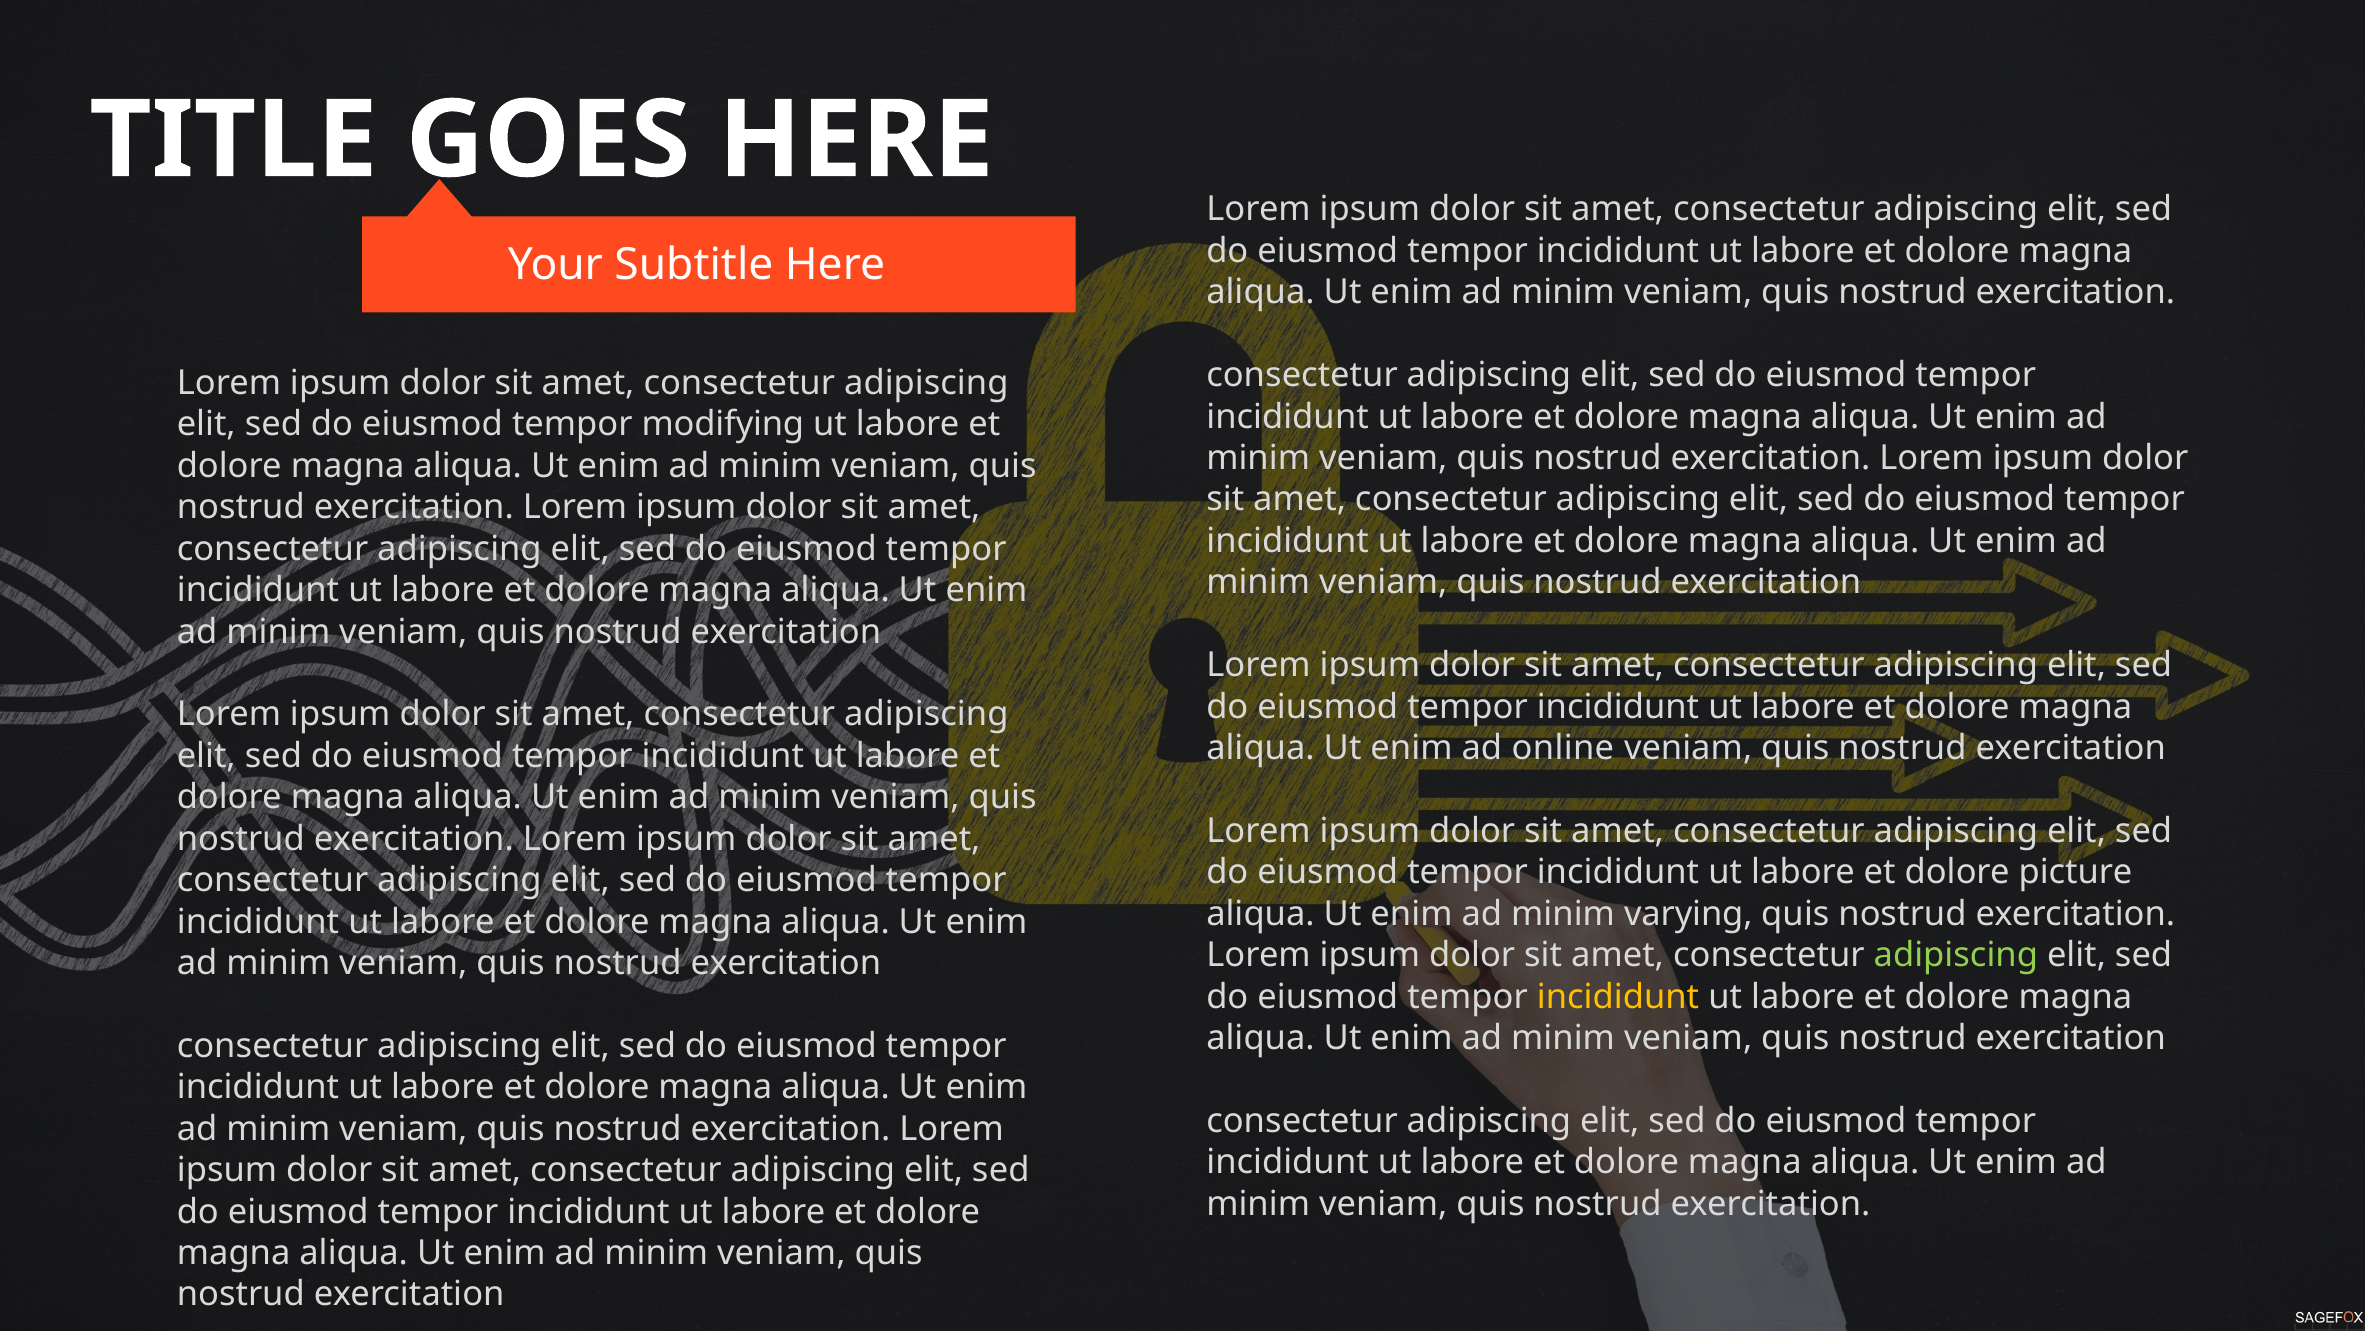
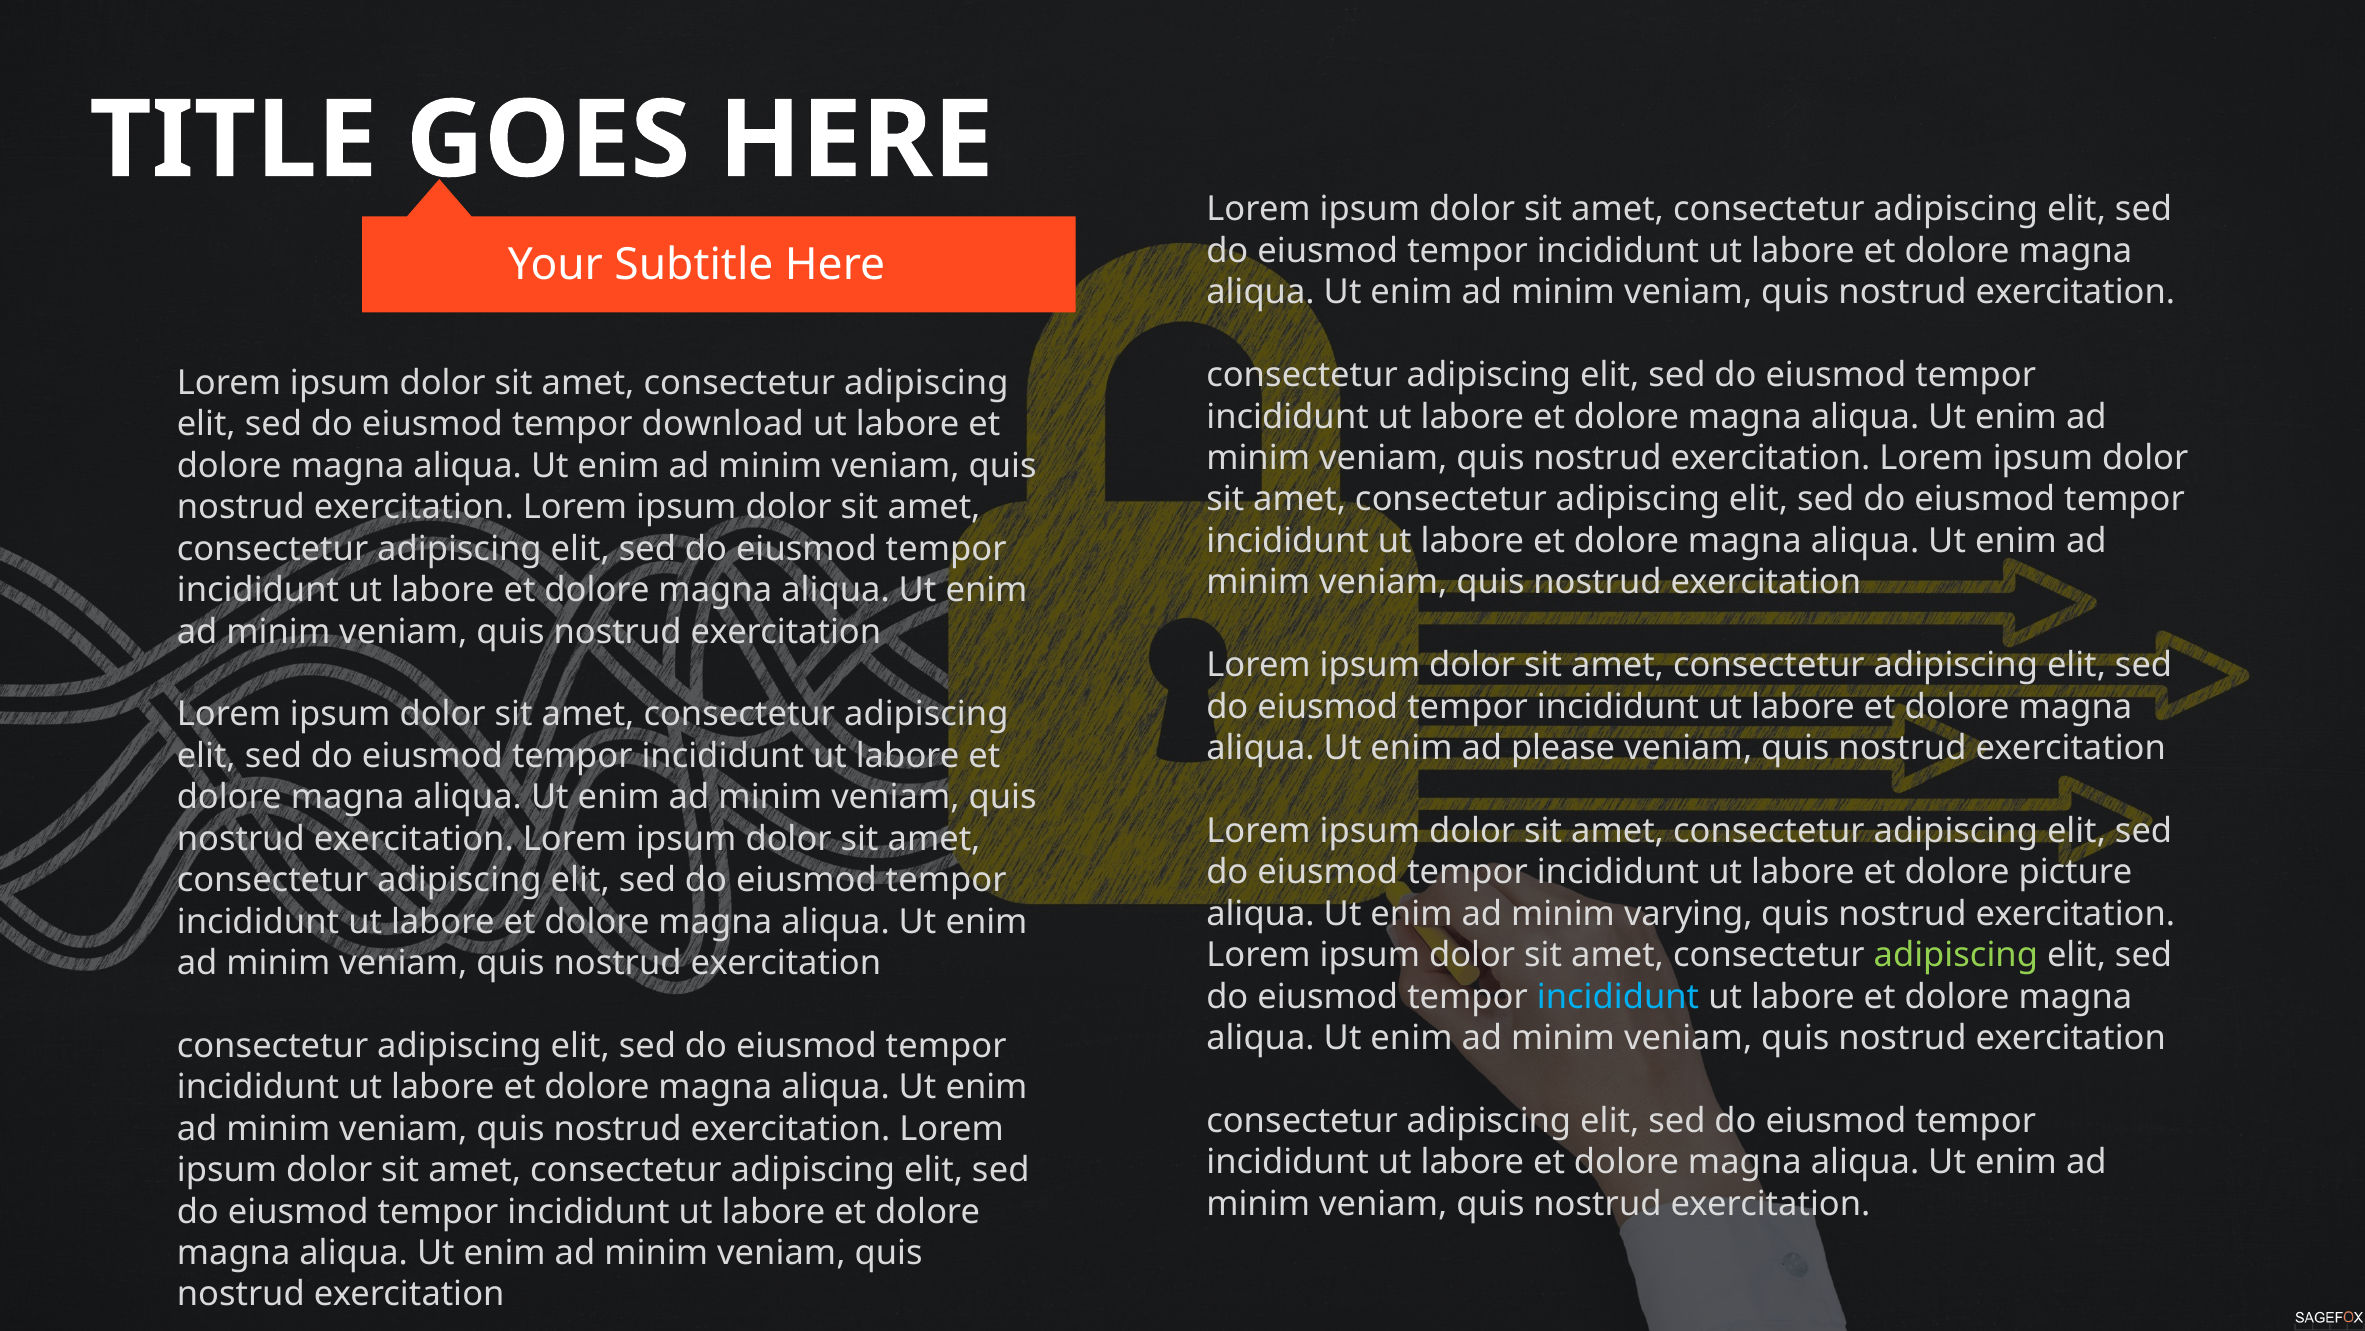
modifying: modifying -> download (723, 424)
online: online -> please (1563, 748)
incididunt colour: yellow -> light blue (1618, 996)
